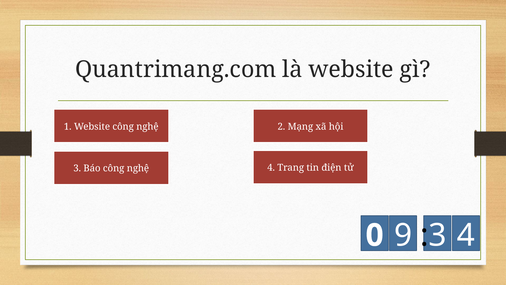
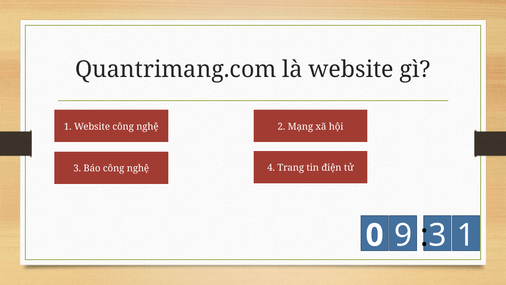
9 4: 4 -> 1 (466, 235)
